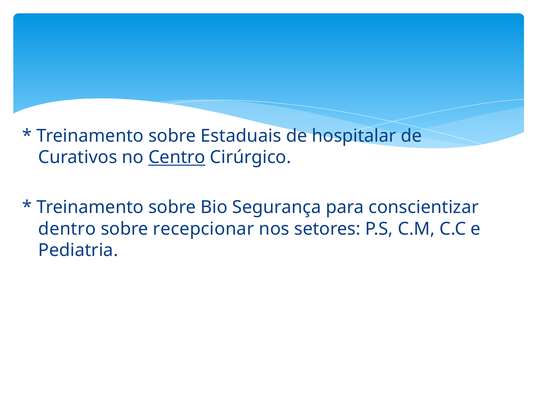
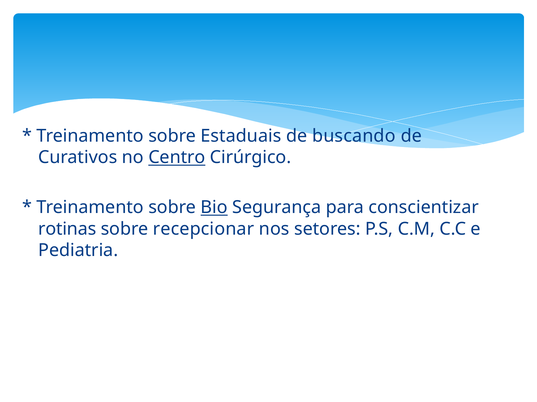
hospitalar: hospitalar -> buscando (354, 136)
Bio underline: none -> present (214, 208)
dentro: dentro -> rotinas (67, 229)
